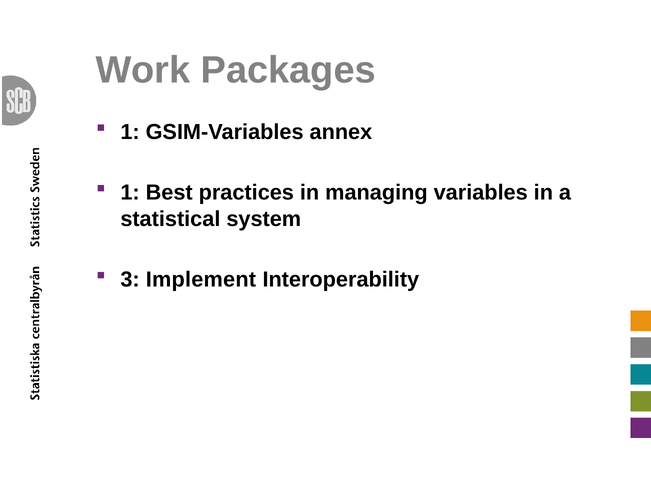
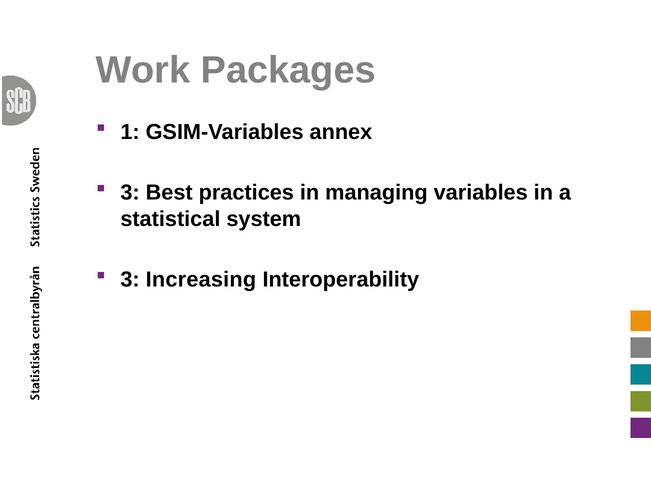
1: 1 -> 3 (130, 192)
Implement: Implement -> Increasing (201, 279)
